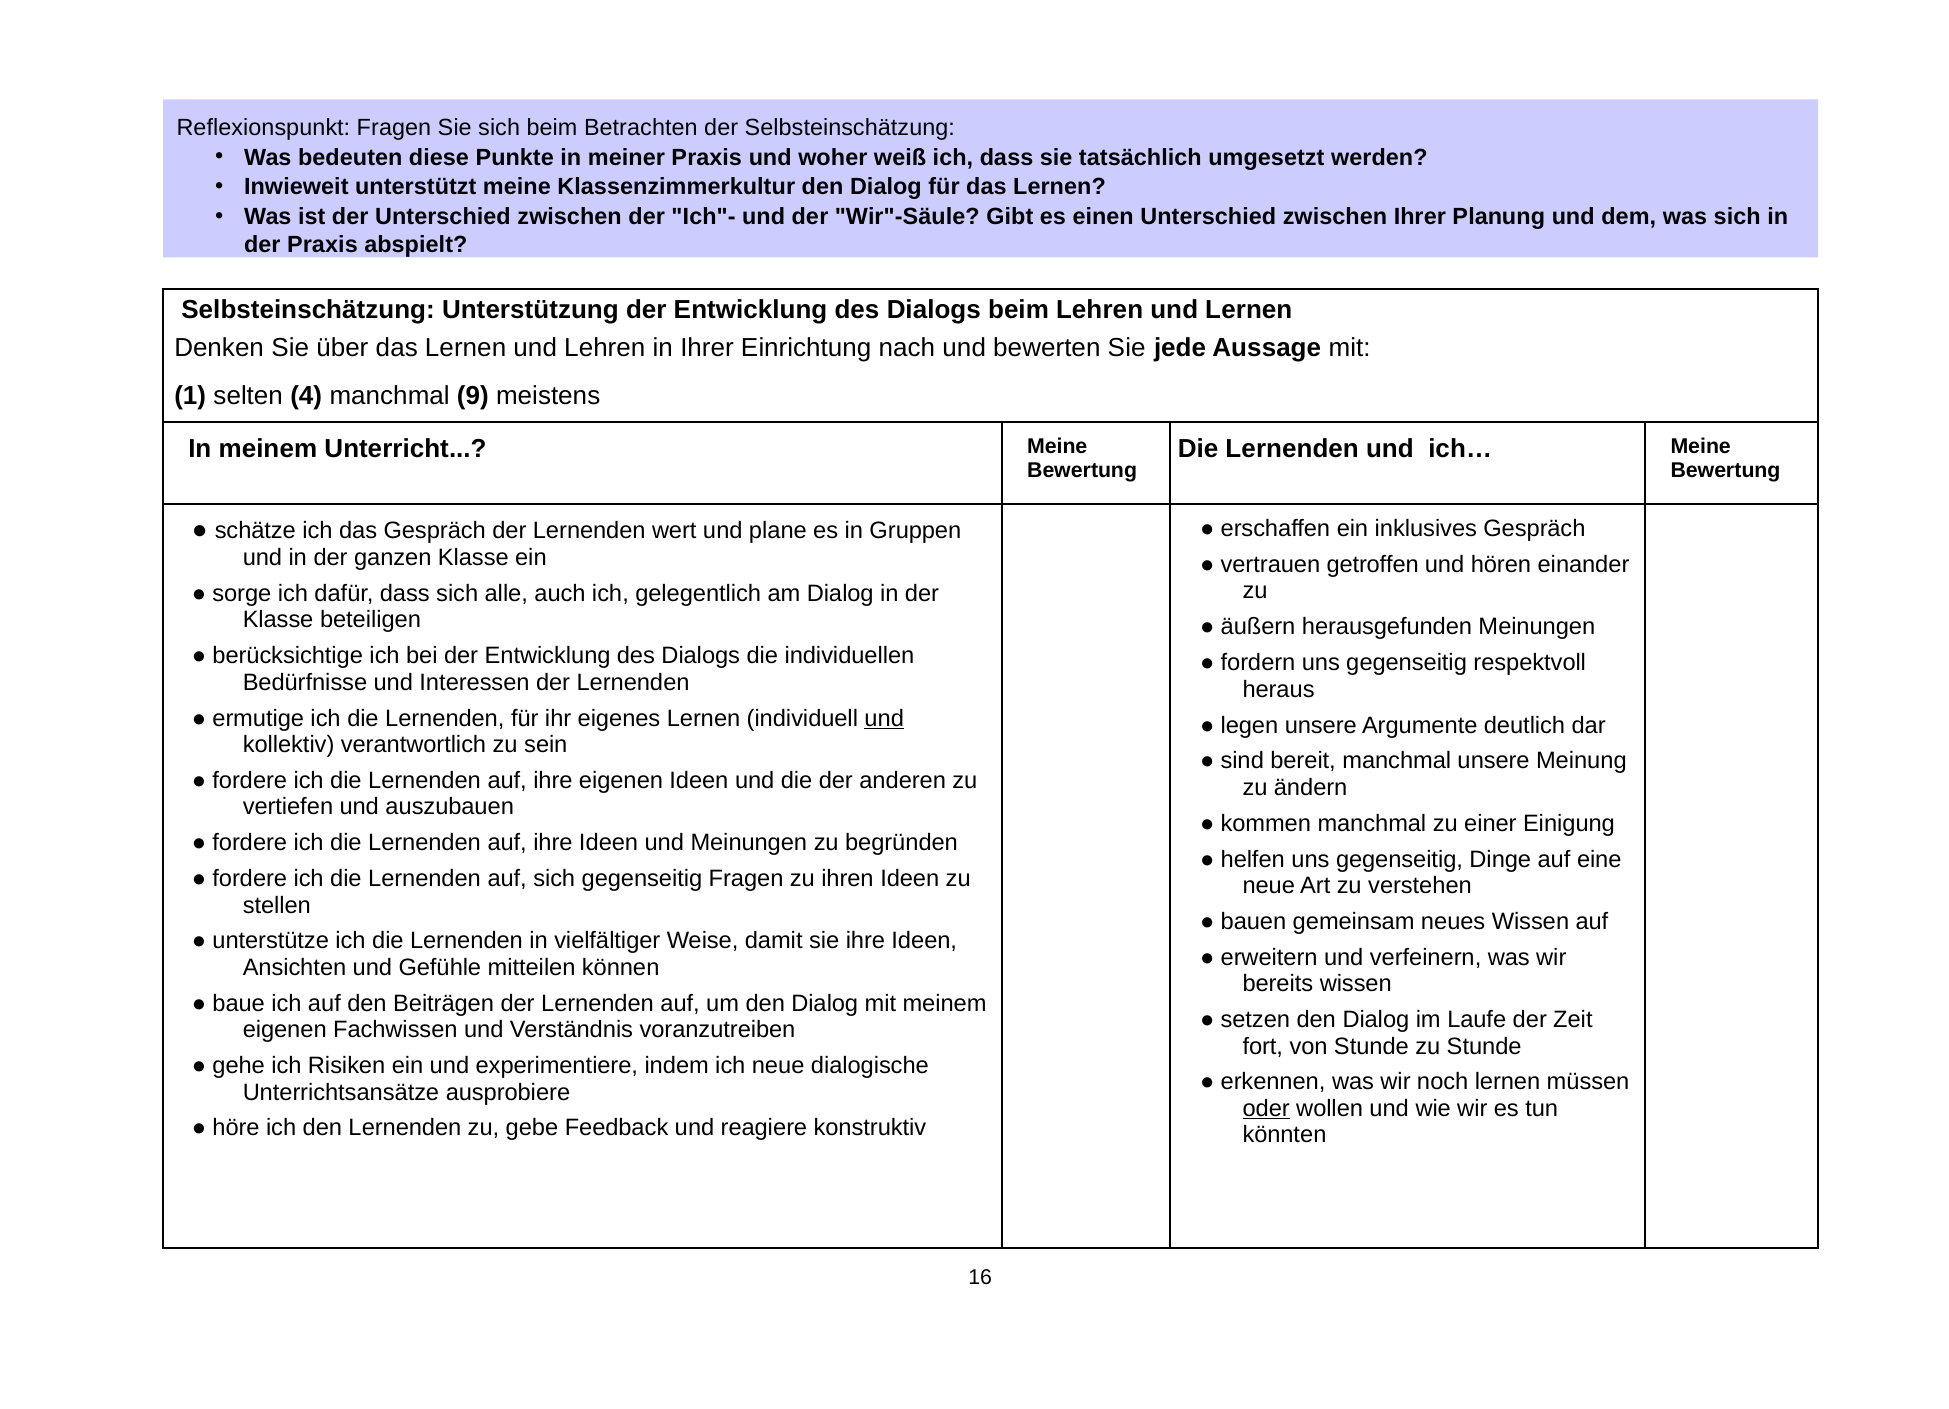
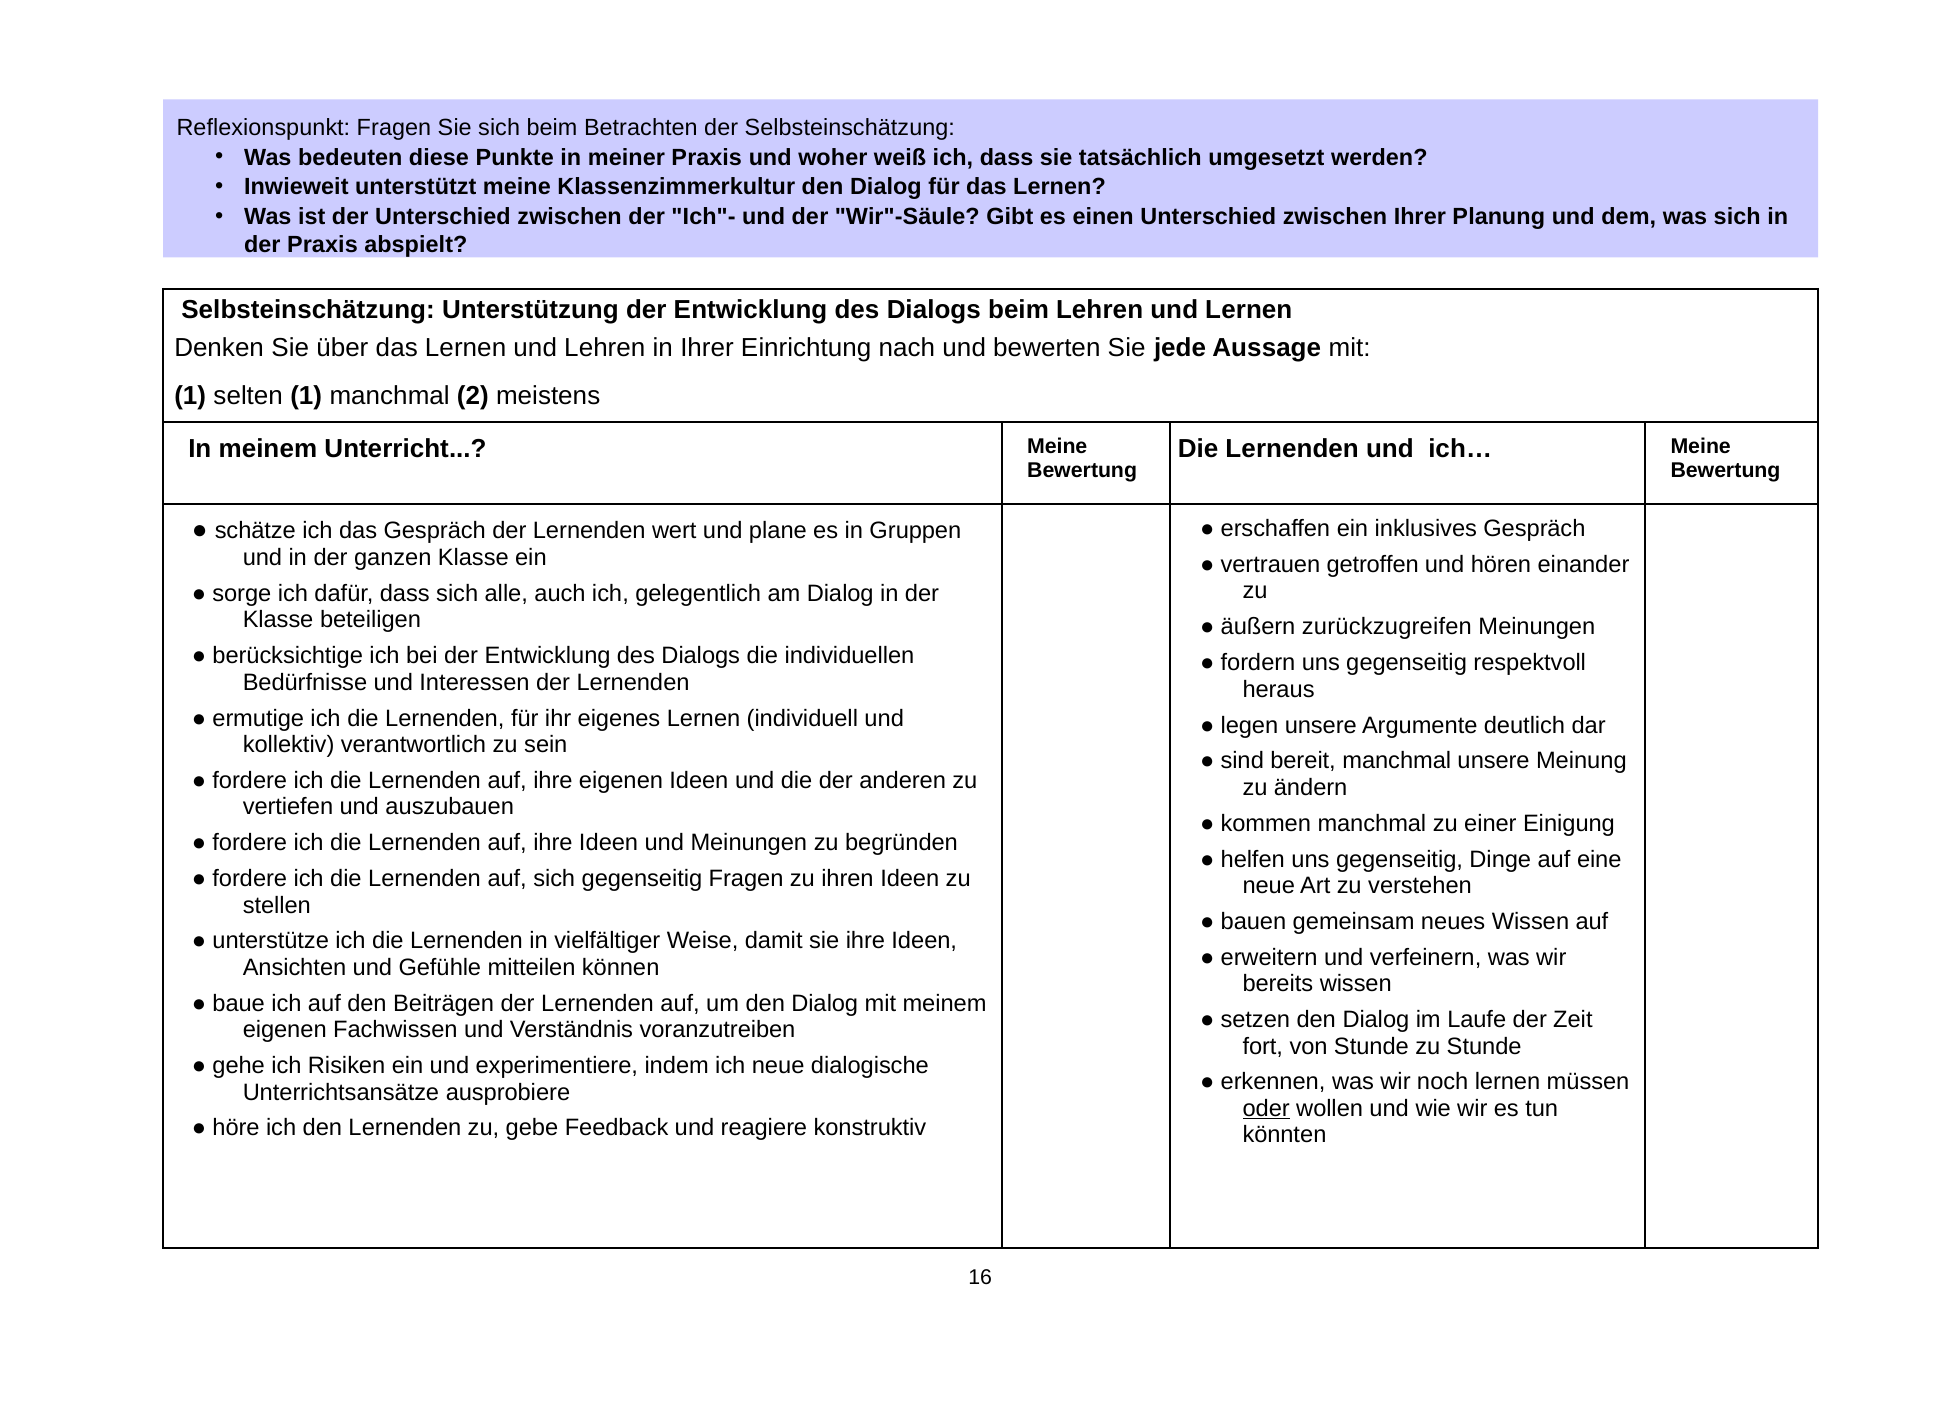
selten 4: 4 -> 1 (306, 396)
9: 9 -> 2 (473, 396)
herausgefunden: herausgefunden -> zurückzugreifen (1387, 627)
und underline: present -> none (884, 718)
